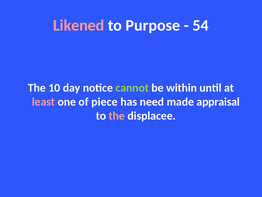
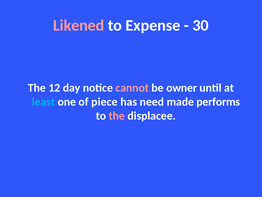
Purpose: Purpose -> Expense (153, 25)
54: 54 -> 30 (201, 25)
10: 10 -> 12 (54, 88)
cannot colour: light green -> pink (132, 88)
within: within -> owner (182, 88)
least colour: pink -> light blue (43, 102)
appraisal: appraisal -> performs (218, 102)
